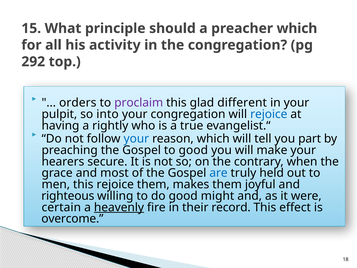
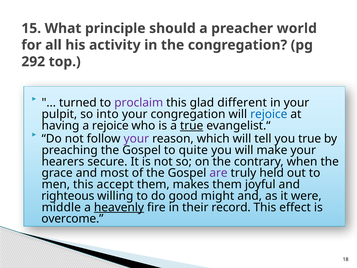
preacher which: which -> world (297, 28)
orders: orders -> turned (78, 103)
a rightly: rightly -> rejoice (110, 126)
true underline: none -> present (192, 126)
your colour: blue -> purple (136, 139)
you part: part -> true (310, 139)
to good: good -> quite (193, 150)
are colour: blue -> purple (219, 173)
this rejoice: rejoice -> accept (115, 184)
certain: certain -> middle (61, 207)
